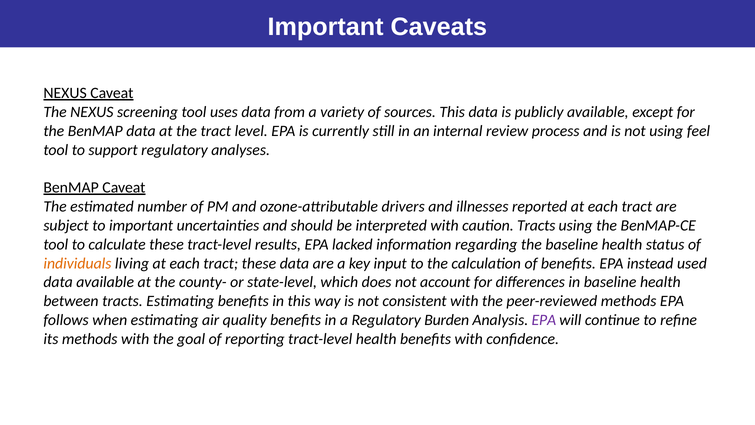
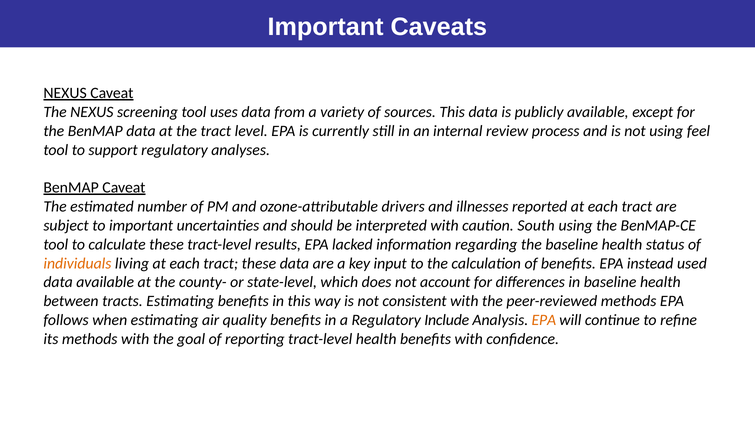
caution Tracts: Tracts -> South (536, 225)
Burden: Burden -> Include (447, 320)
EPA colour: purple -> orange (544, 320)
